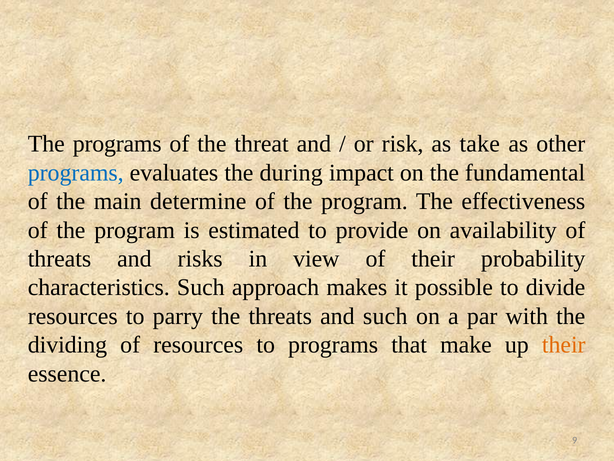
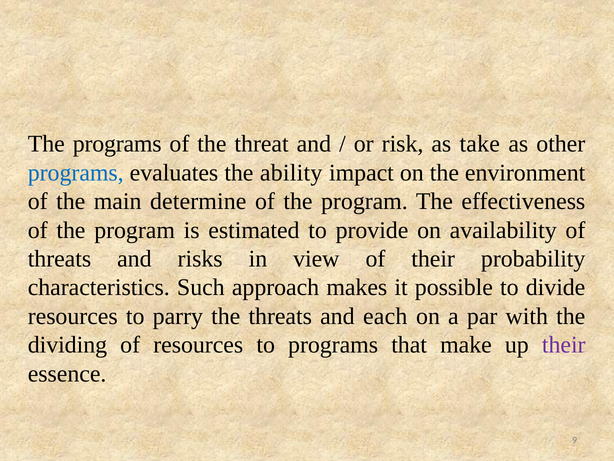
during: during -> ability (291, 173)
fundamental: fundamental -> environment (525, 173)
and such: such -> each (385, 316)
their colour: orange -> purple (564, 345)
